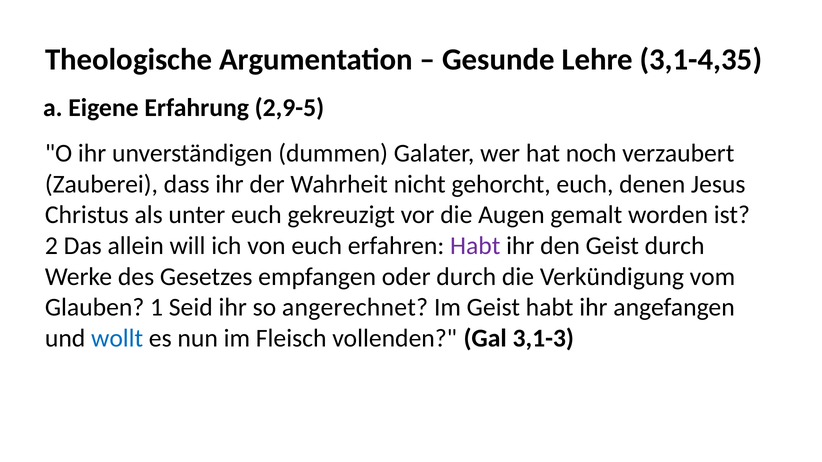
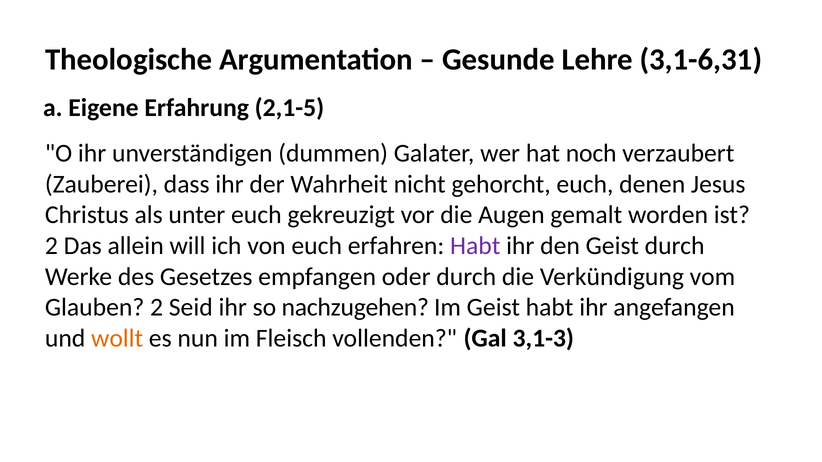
3,1-4,35: 3,1-4,35 -> 3,1-6,31 (701, 60)
2,9-5: 2,9-5 -> 2,1-5 (289, 108)
Glauben 1: 1 -> 2 (157, 308)
angerechnet: angerechnet -> nachzugehen (355, 308)
wollt colour: blue -> orange (117, 338)
